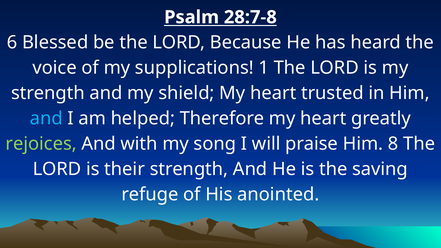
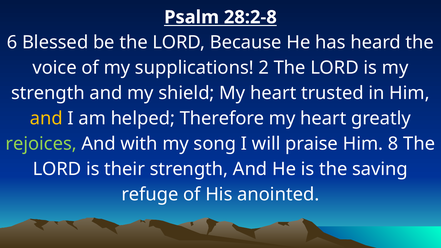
28:7-8: 28:7-8 -> 28:2-8 (250, 17)
1: 1 -> 2 (264, 68)
and colour: light blue -> yellow (46, 119)
